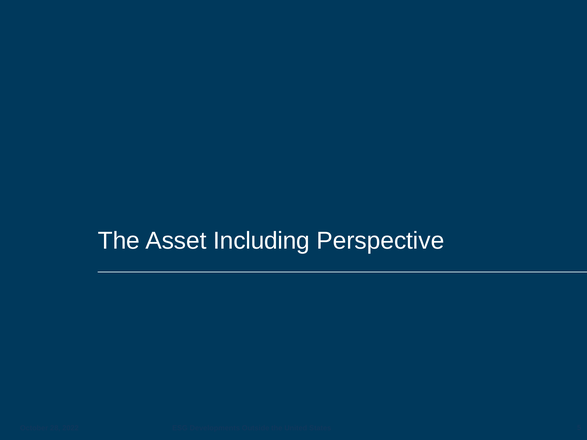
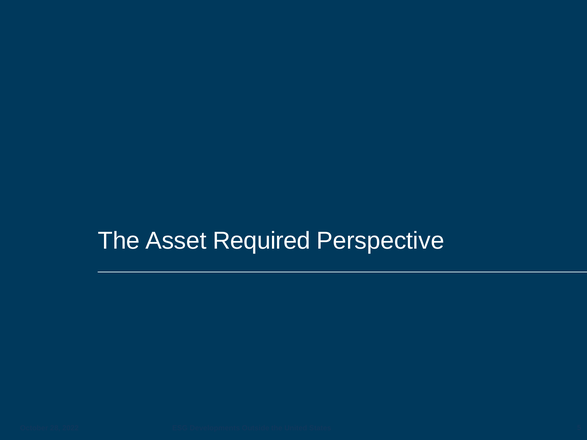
Including: Including -> Required (262, 241)
